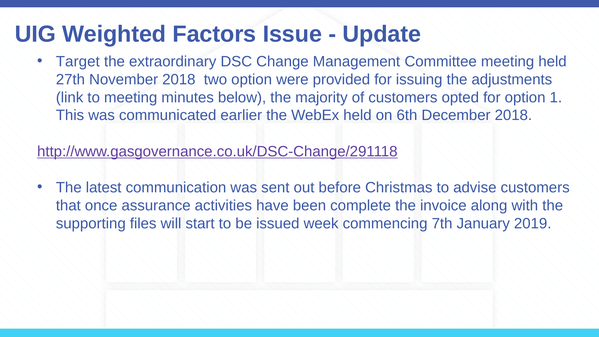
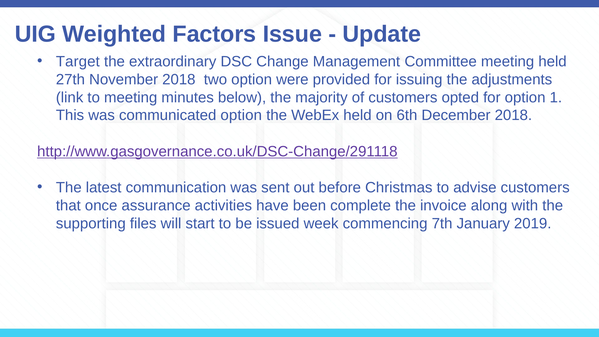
communicated earlier: earlier -> option (241, 115)
